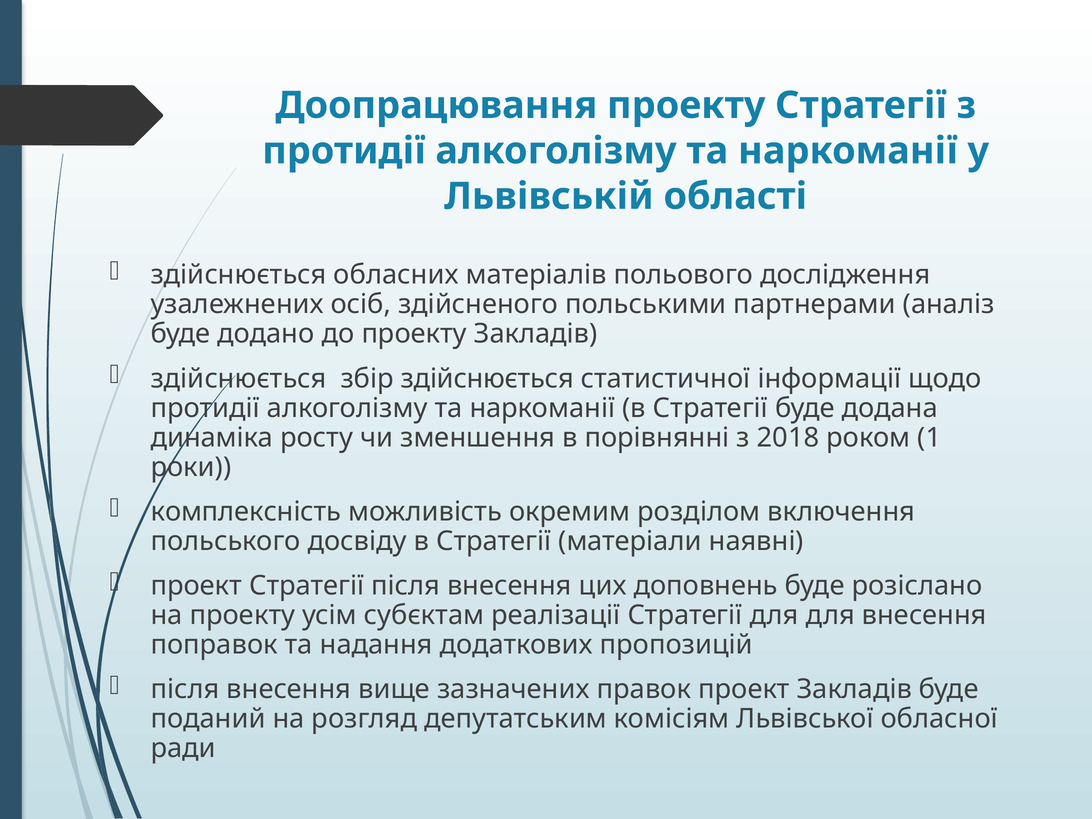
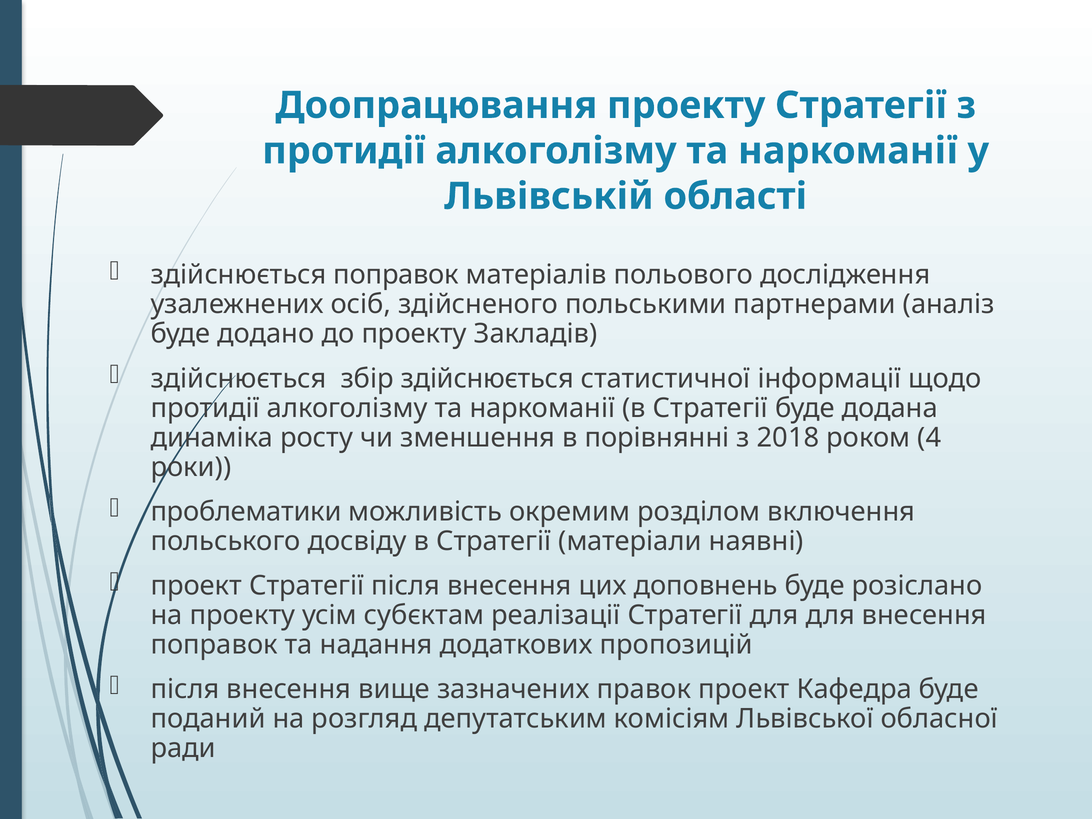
здійснюється обласних: обласних -> поправок (396, 275)
1: 1 -> 4 (929, 438)
комплексність: комплексність -> проблематики (246, 512)
проект Закладів: Закладів -> Кафедра (854, 689)
